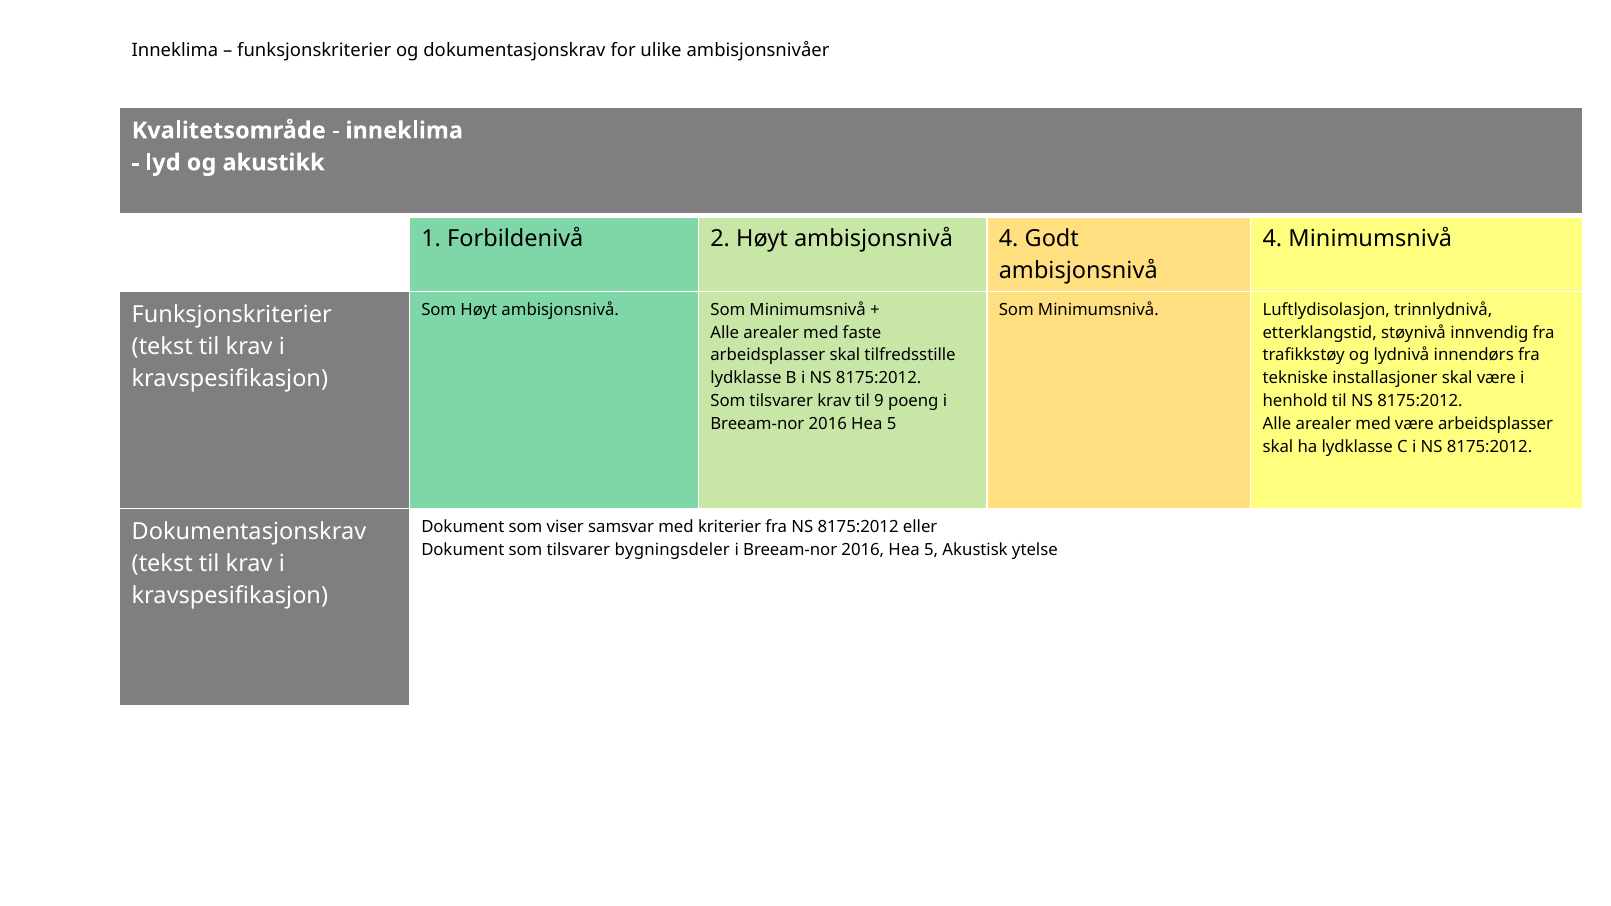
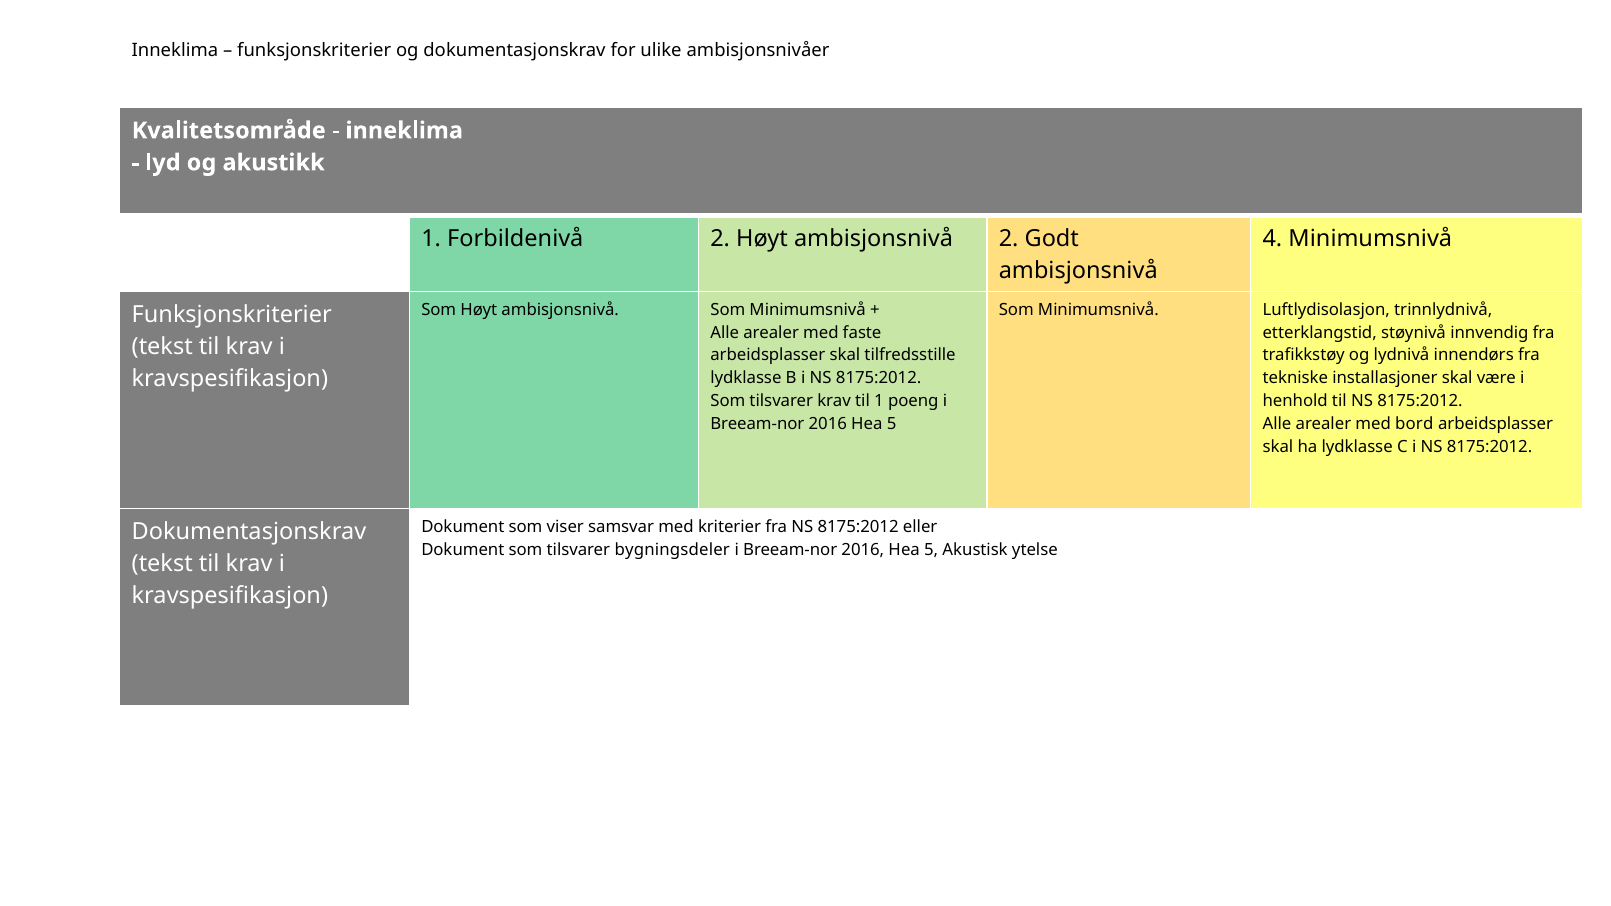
Høyt ambisjonsnivå 4: 4 -> 2 (1009, 239)
til 9: 9 -> 1 (879, 401)
med være: være -> bord (1414, 424)
